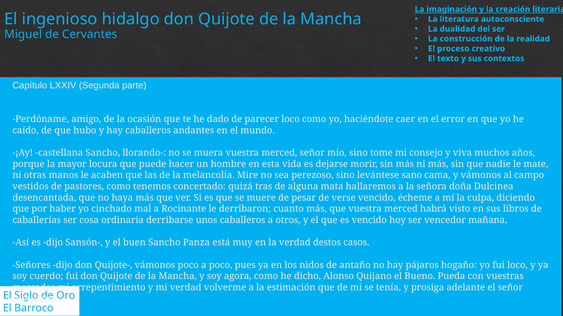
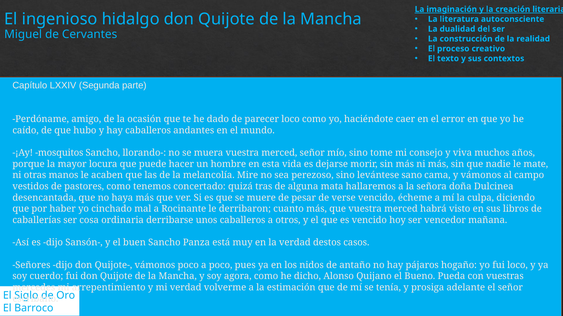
castellana: castellana -> mosquitos (59, 153)
